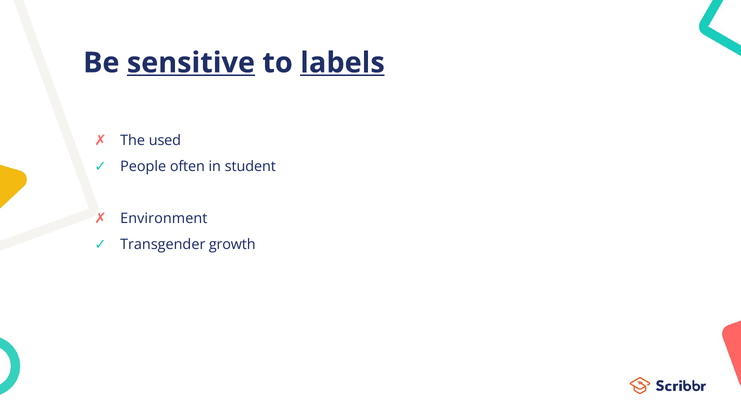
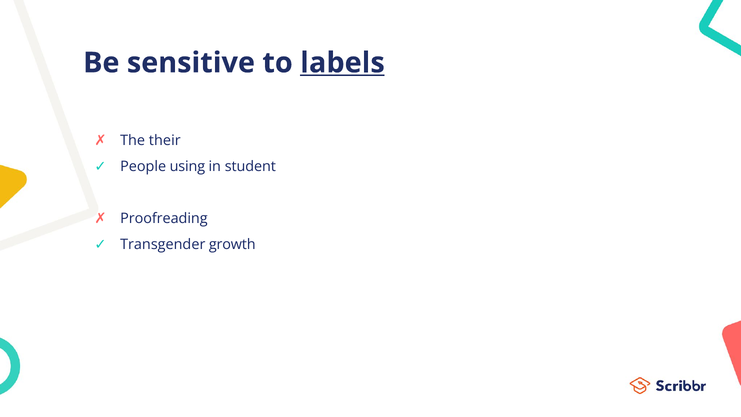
sensitive underline: present -> none (191, 63)
used: used -> their (165, 141)
often: often -> using (187, 167)
Environment: Environment -> Proofreading (164, 218)
